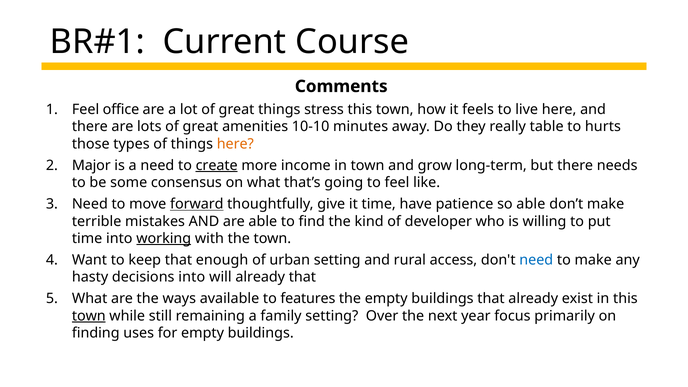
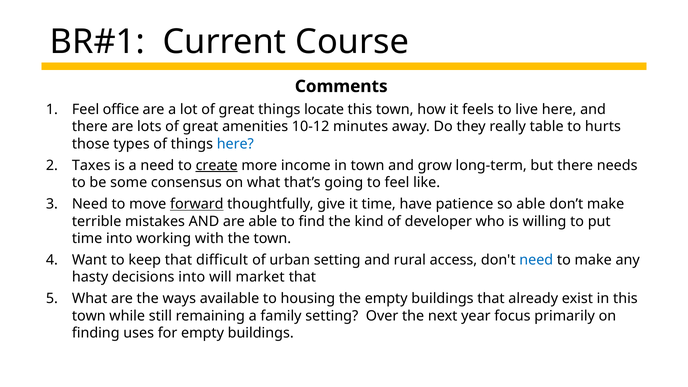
stress: stress -> locate (324, 109)
10-10: 10-10 -> 10-12 (311, 127)
here colour: orange -> blue (235, 144)
Major: Major -> Taxes (91, 165)
working underline: present -> none (164, 238)
enough: enough -> difficult (222, 260)
will already: already -> market (260, 277)
features: features -> housing (308, 299)
town underline: present -> none (89, 316)
